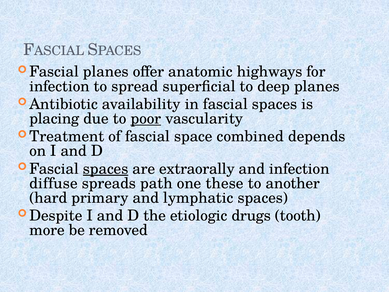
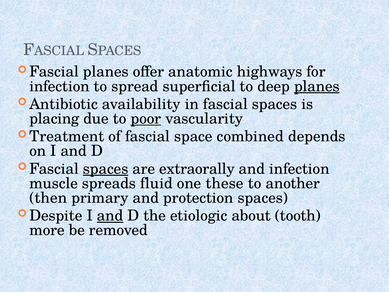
planes underline: none -> present (317, 86)
diffuse: diffuse -> muscle (54, 183)
path: path -> fluid (156, 183)
hard: hard -> then (48, 198)
lymphatic: lymphatic -> protection (198, 198)
and underline: none -> present (110, 215)
drugs: drugs -> about (251, 215)
